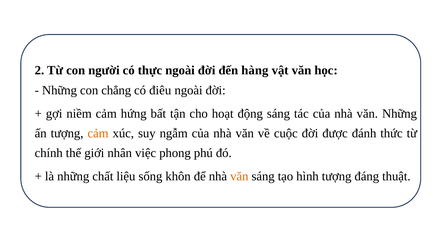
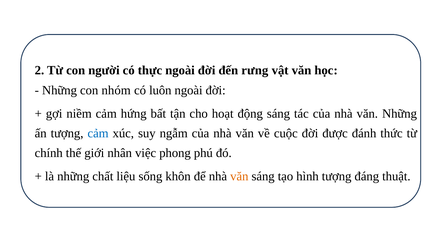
hàng: hàng -> rưng (255, 70)
chẳng: chẳng -> nhóm (116, 90)
điêu: điêu -> luôn (160, 90)
cảm colour: orange -> blue (98, 133)
